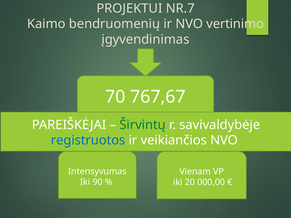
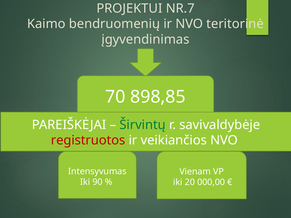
vertinimo: vertinimo -> teritorinė (235, 24)
767,67: 767,67 -> 898,85 (158, 97)
registruotos colour: blue -> red (88, 140)
